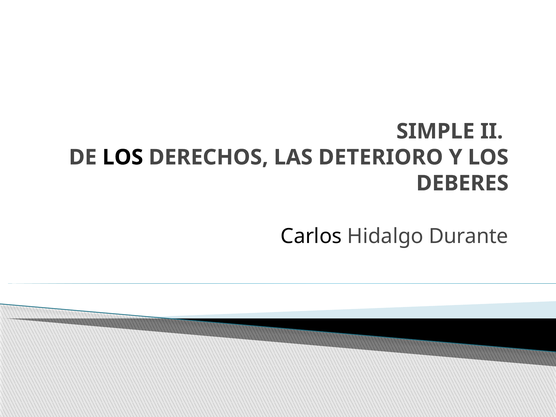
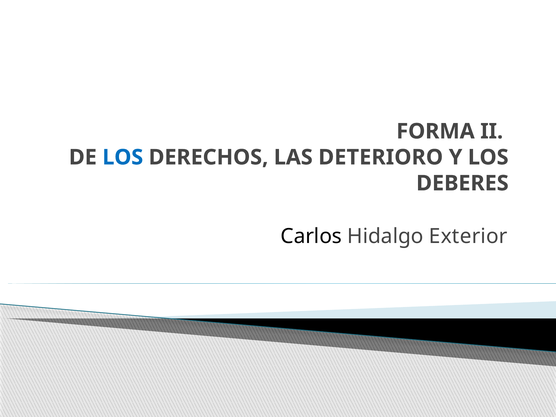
SIMPLE: SIMPLE -> FORMA (435, 131)
LOS colour: black -> blue (123, 157)
Durante: Durante -> Exterior (468, 236)
